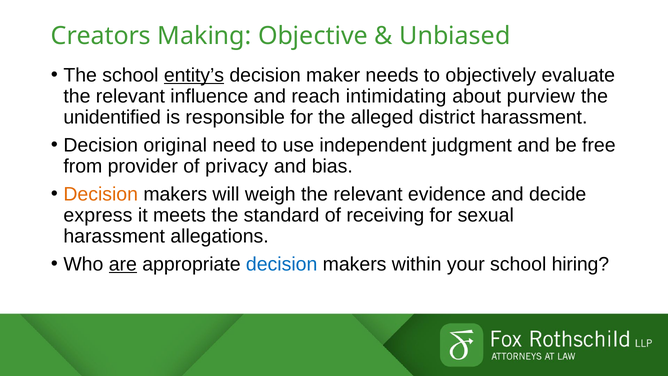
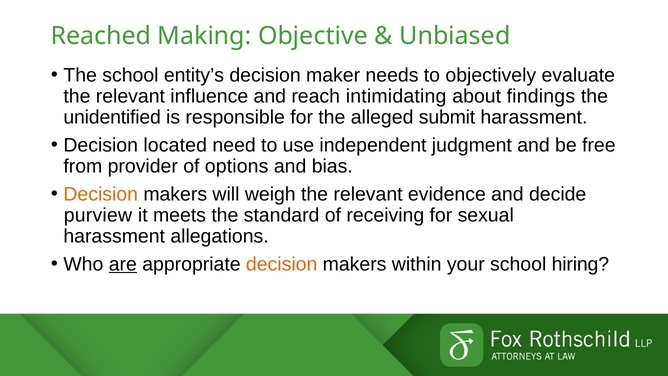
Creators: Creators -> Reached (101, 36)
entity’s underline: present -> none (194, 75)
purview: purview -> findings (541, 96)
district: district -> submit (447, 117)
original: original -> located (175, 145)
privacy: privacy -> options (237, 166)
express: express -> purview (98, 215)
decision colour: blue -> orange (282, 264)
